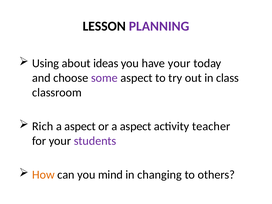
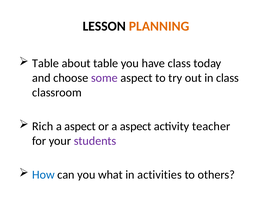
PLANNING colour: purple -> orange (159, 26)
Using: Using -> Table (46, 63)
about ideas: ideas -> table (106, 63)
have your: your -> class (179, 63)
How colour: orange -> blue (43, 175)
mind: mind -> what (110, 175)
changing: changing -> activities (160, 175)
